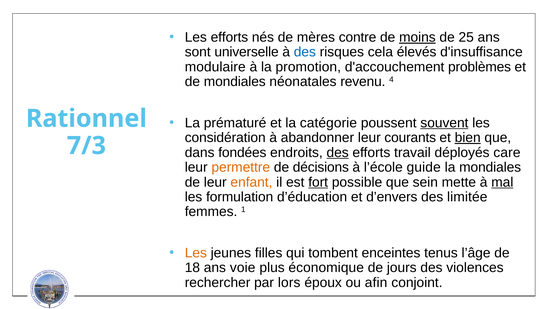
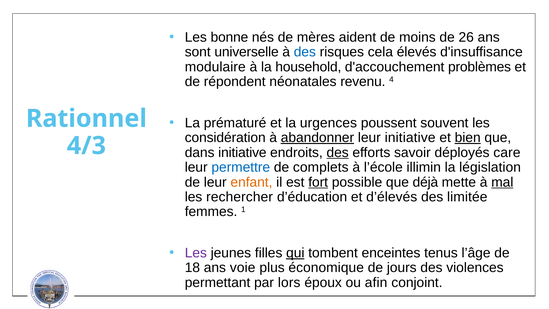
Les efforts: efforts -> bonne (229, 37)
contre: contre -> aident (357, 37)
moins underline: present -> none (417, 37)
25: 25 -> 26 (466, 37)
promotion: promotion -> household (308, 67)
de mondiales: mondiales -> répondent (235, 82)
catégorie: catégorie -> urgences (328, 123)
souvent underline: present -> none (444, 123)
abandonner underline: none -> present (317, 138)
leur courants: courants -> initiative (410, 138)
7/3: 7/3 -> 4/3 (86, 146)
dans fondées: fondées -> initiative (242, 152)
travail: travail -> savoir (412, 152)
permettre colour: orange -> blue (241, 167)
décisions: décisions -> complets (321, 167)
guide: guide -> illimin (424, 167)
la mondiales: mondiales -> législation (490, 167)
sein: sein -> déjà (425, 182)
formulation: formulation -> rechercher (240, 197)
d’envers: d’envers -> d’élevés (392, 197)
Les colour: orange -> purple (196, 253)
qui underline: none -> present (295, 253)
rechercher: rechercher -> permettant (218, 282)
